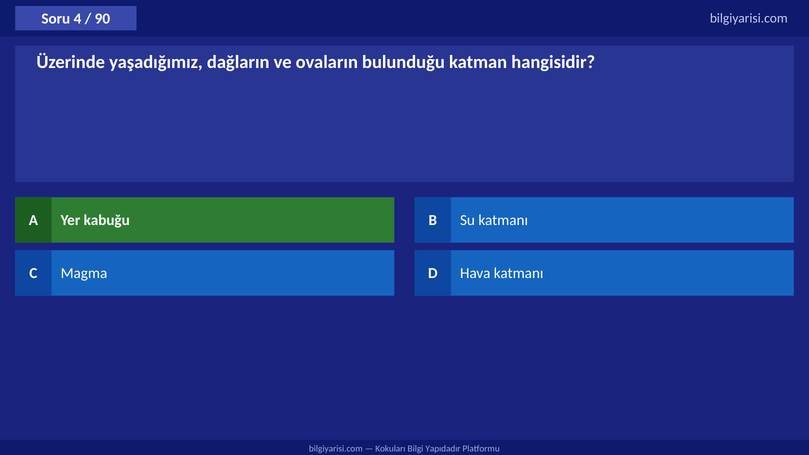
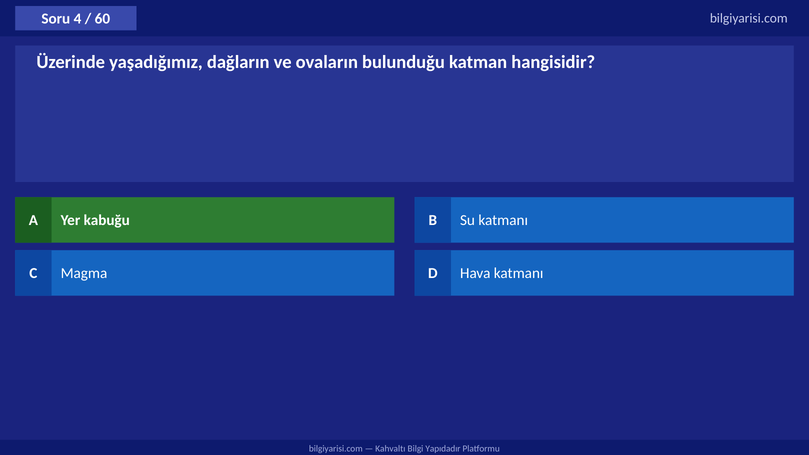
90: 90 -> 60 (102, 18)
Kokuları: Kokuları -> Kahvaltı (390, 449)
